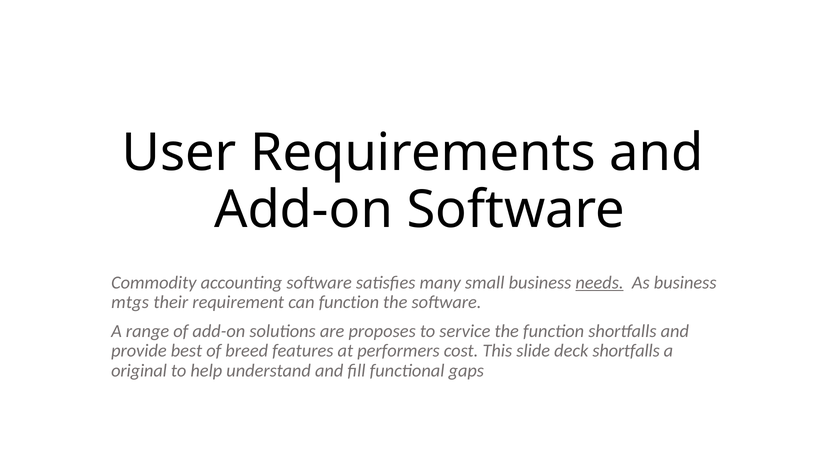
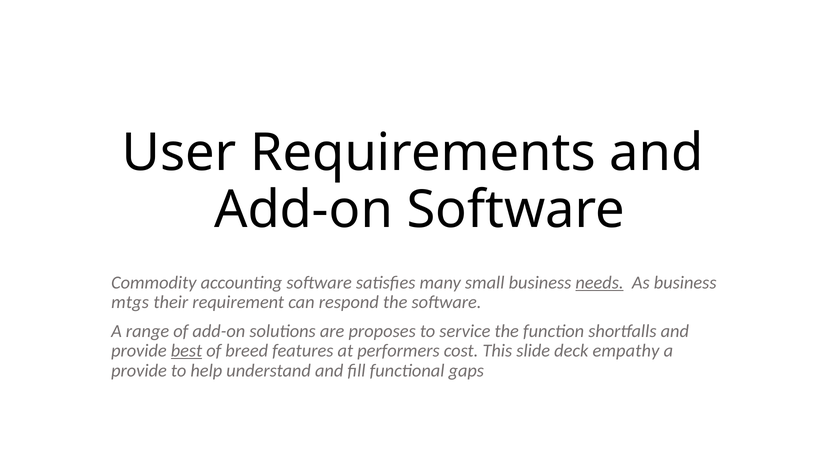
can function: function -> respond (349, 302)
best underline: none -> present (187, 351)
deck shortfalls: shortfalls -> empathy (626, 351)
original: original -> provide (139, 371)
